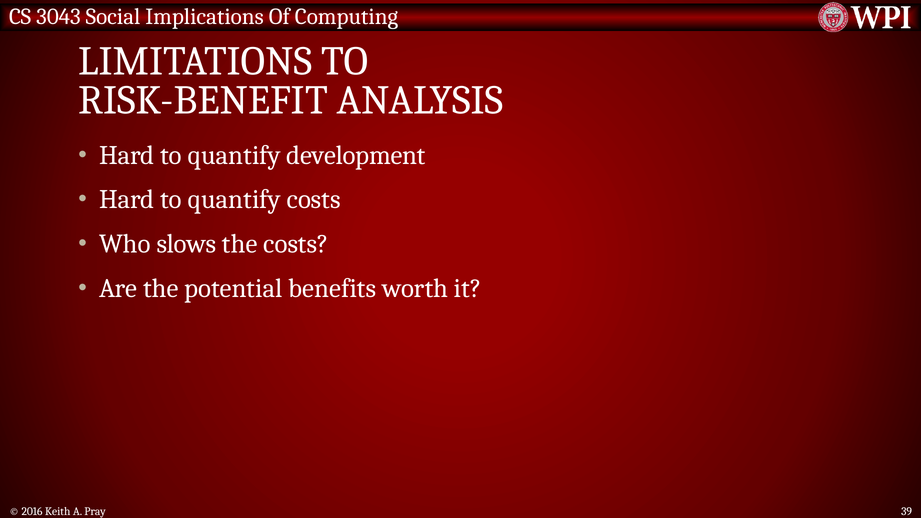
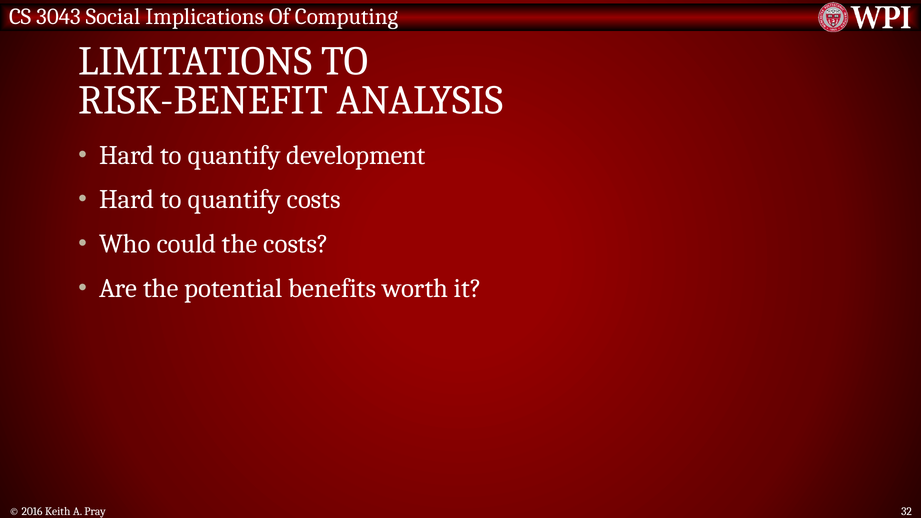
slows: slows -> could (186, 244)
39: 39 -> 32 (907, 511)
